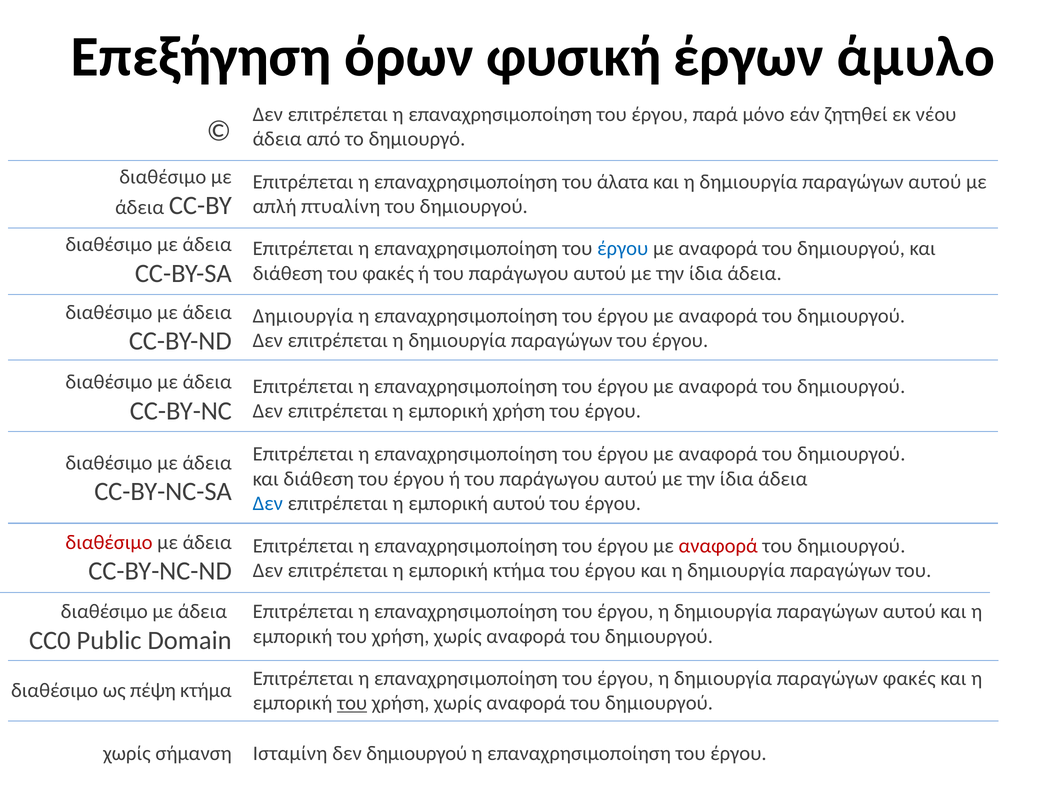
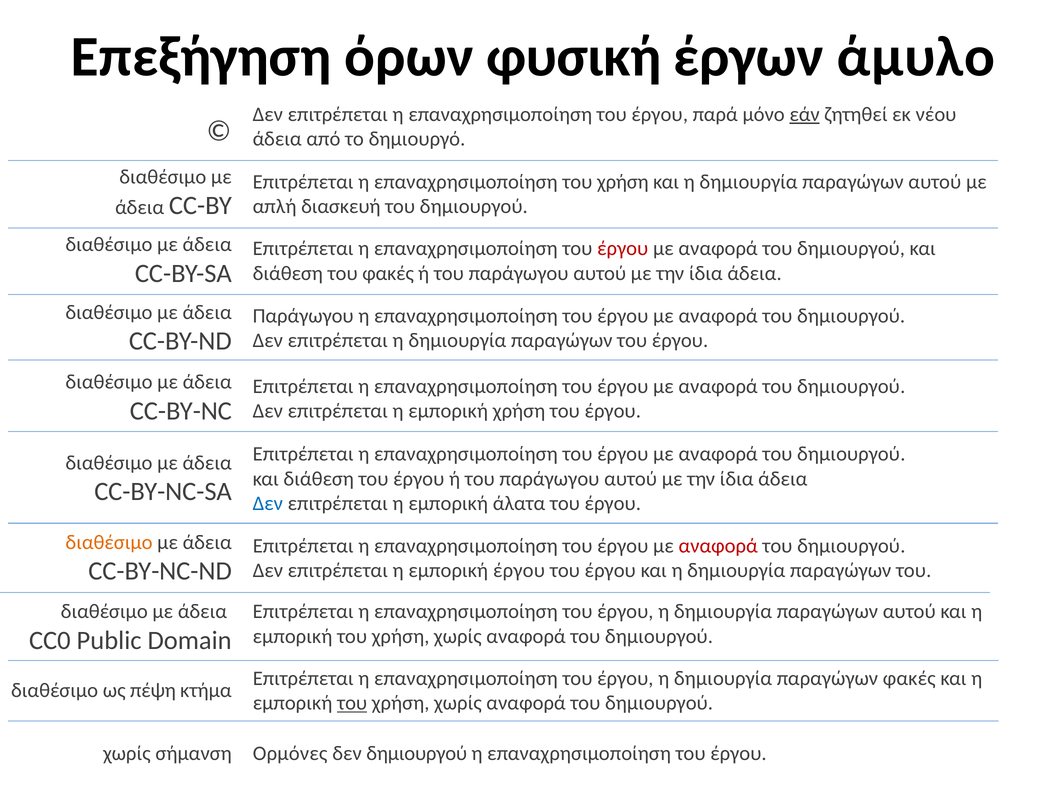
εάν underline: none -> present (805, 115)
επαναχρησιμοποίηση του άλατα: άλατα -> χρήση (623, 182)
πτυαλίνη: πτυαλίνη -> διασκευή (341, 207)
έργου colour: blue -> red (623, 249)
Δημιουργία: Δημιουργία -> Παράγωγου (303, 316)
εμπορική αυτού: αυτού -> άλατα (519, 504)
διαθέσιμο colour: red -> orange (109, 543)
εμπορική κτήμα: κτήμα -> έργου (519, 571)
Ισταμίνη: Ισταμίνη -> Ορμόνες (290, 754)
